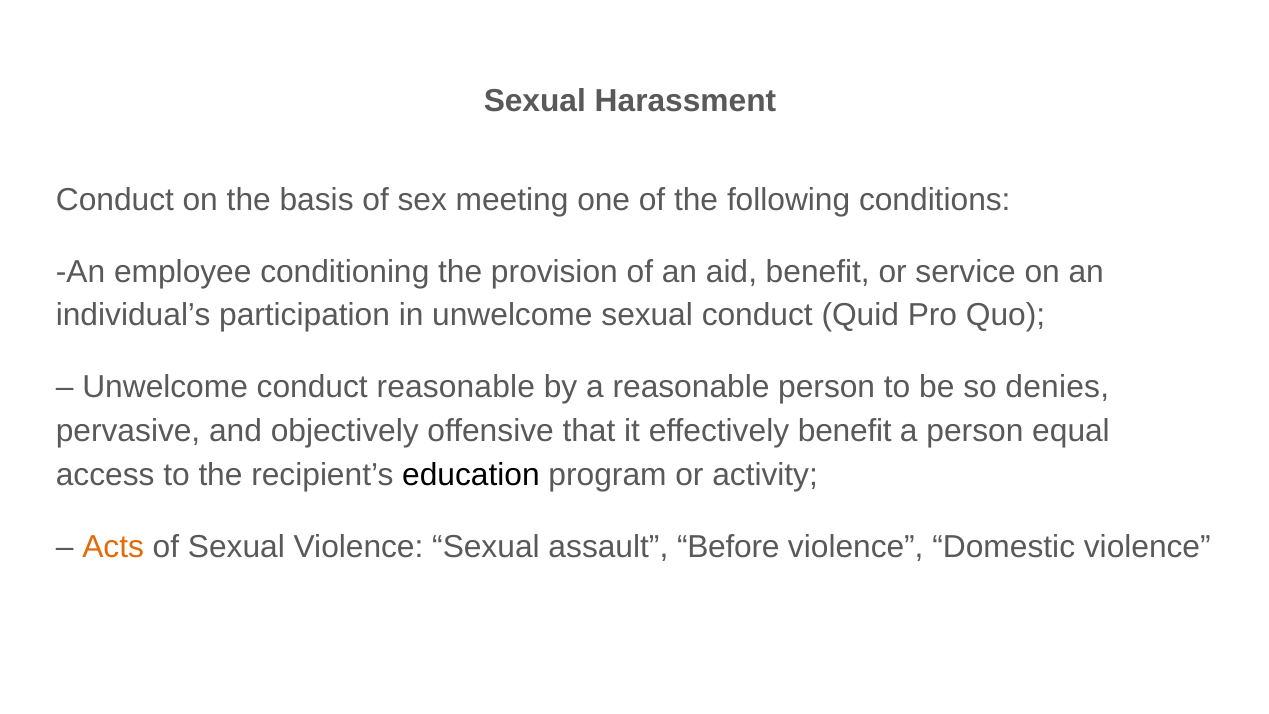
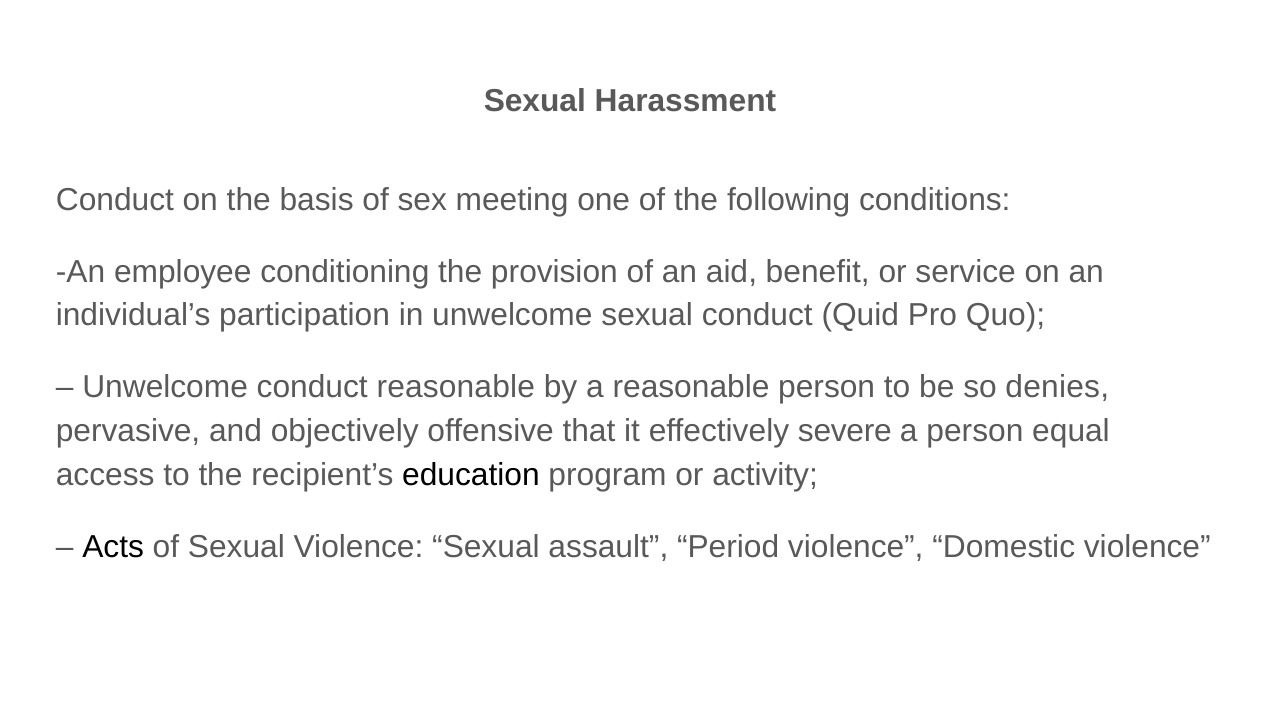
effectively benefit: benefit -> severe (845, 431)
Acts colour: orange -> black (113, 547)
Before: Before -> Period (728, 547)
